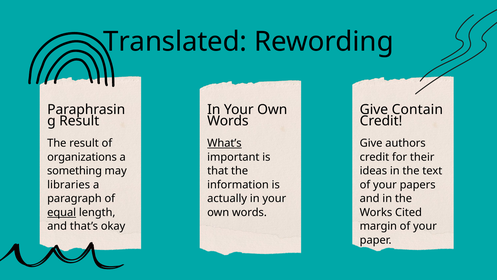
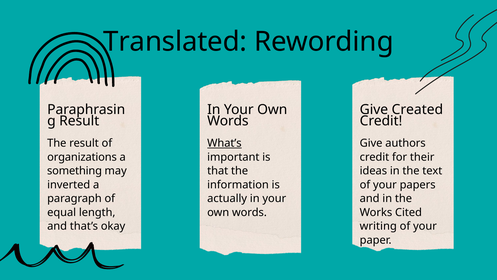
Contain: Contain -> Created (417, 110)
libraries: libraries -> inverted (69, 185)
equal underline: present -> none (62, 212)
margin: margin -> writing (378, 226)
